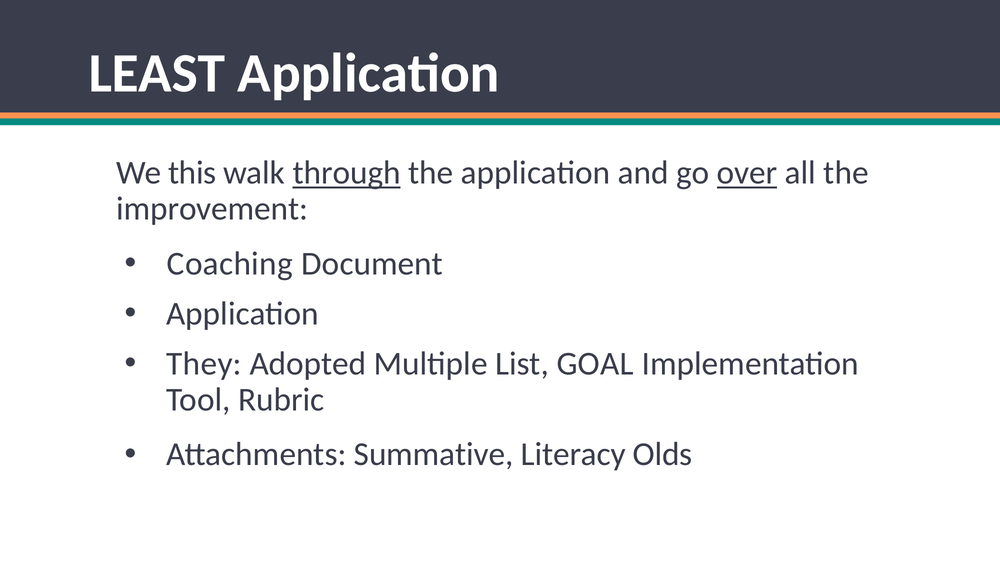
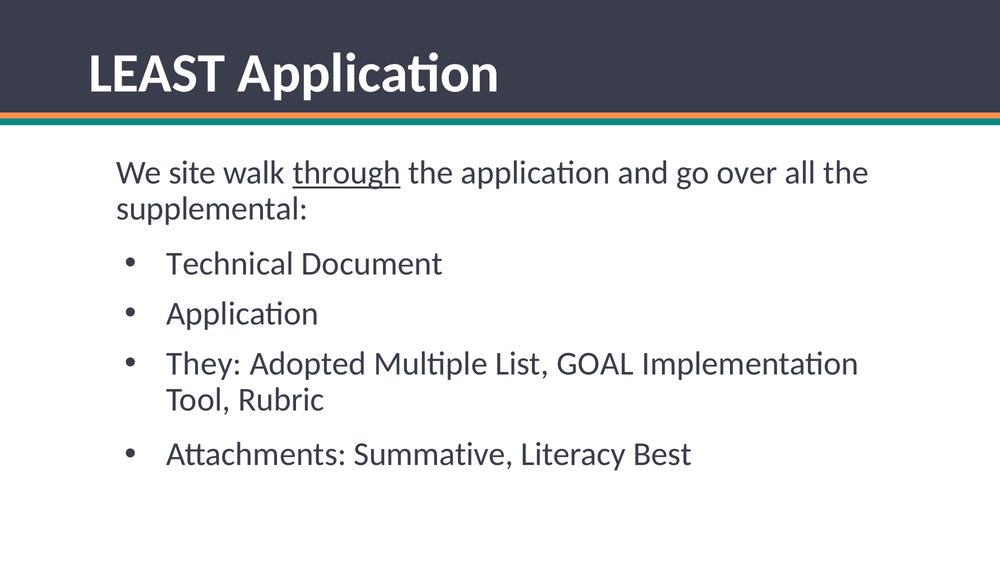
this: this -> site (192, 173)
over underline: present -> none (747, 173)
improvement: improvement -> supplemental (212, 209)
Coaching: Coaching -> Technical (230, 264)
Olds: Olds -> Best (663, 454)
